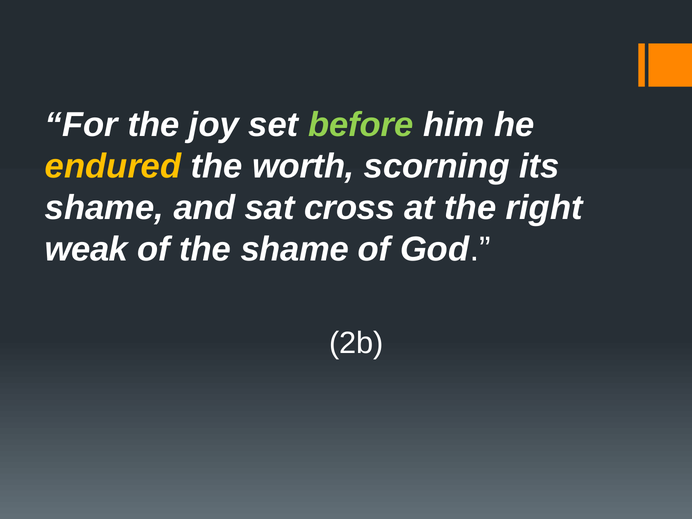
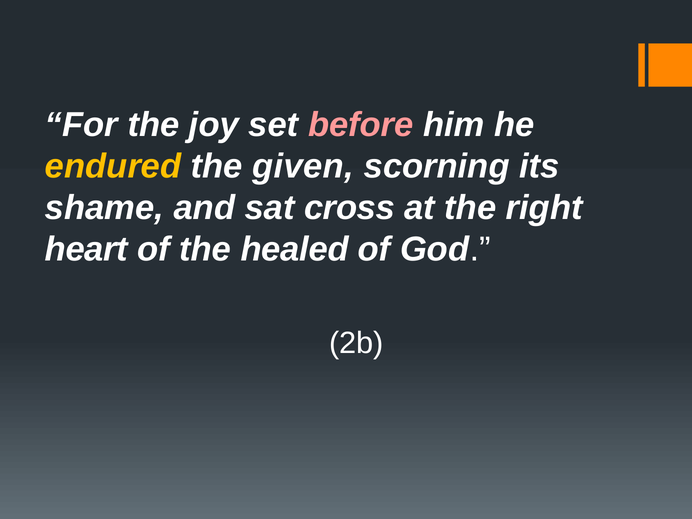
before colour: light green -> pink (361, 125)
worth: worth -> given (303, 166)
weak: weak -> heart (86, 249)
the shame: shame -> healed (295, 249)
